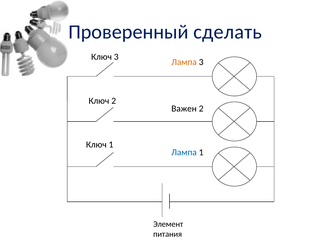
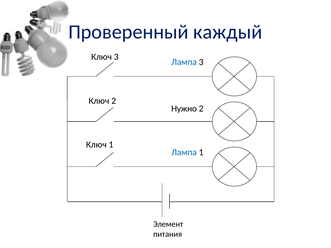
сделать: сделать -> каждый (228, 32)
Лампа colour: orange -> blue (184, 62)
Важен: Важен -> Нужно (184, 109)
